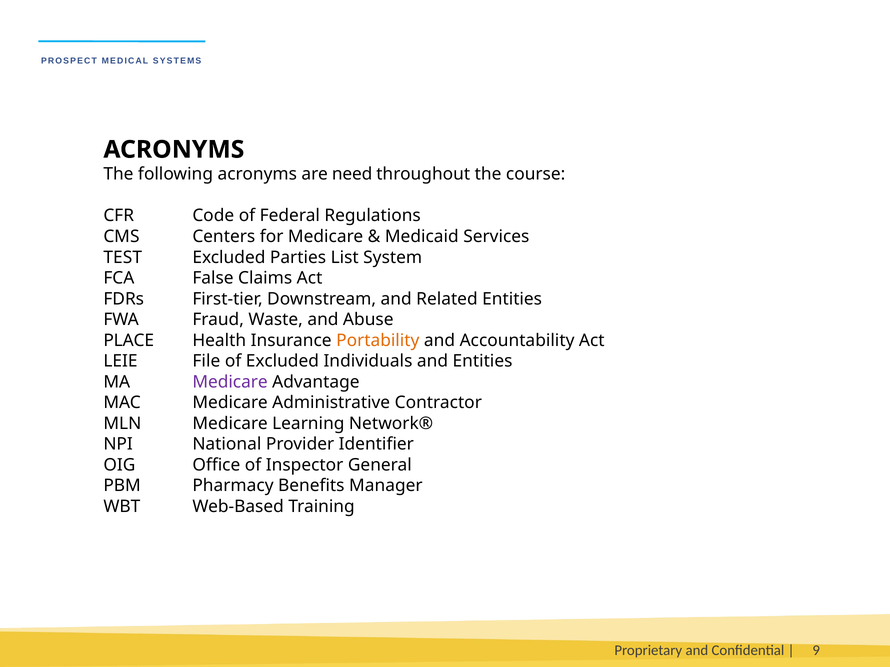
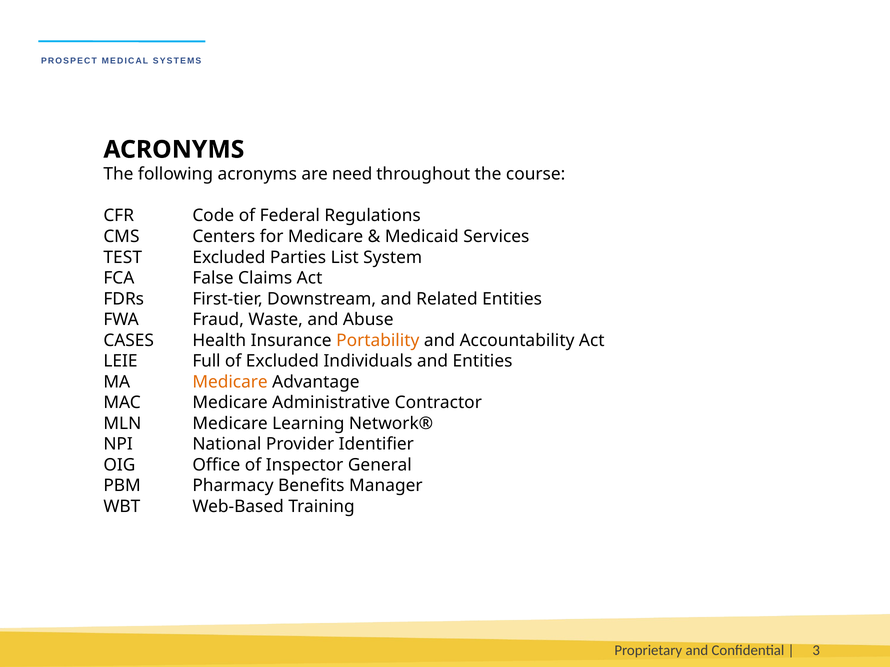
PLACE: PLACE -> CASES (129, 341)
File: File -> Full (206, 361)
Medicare colour: purple -> orange (230, 382)
9: 9 -> 3 (816, 651)
